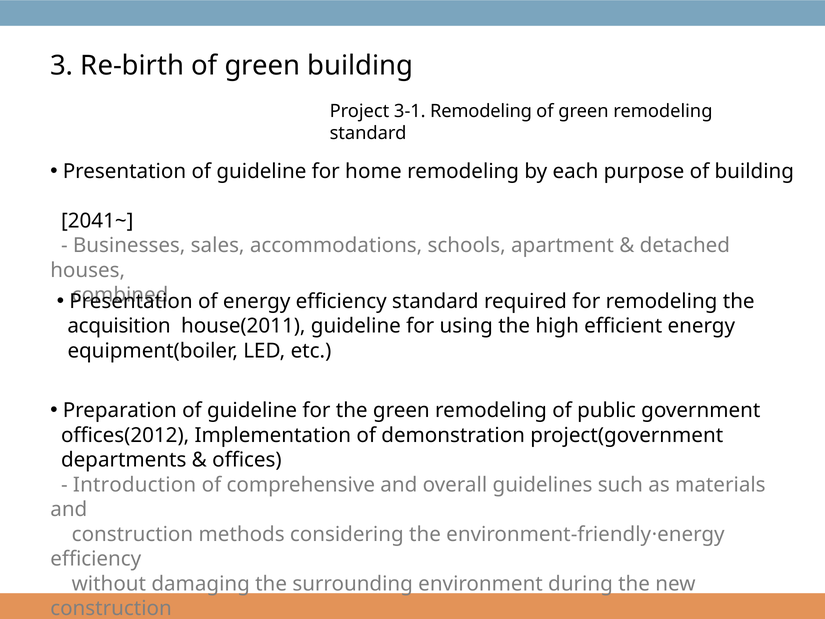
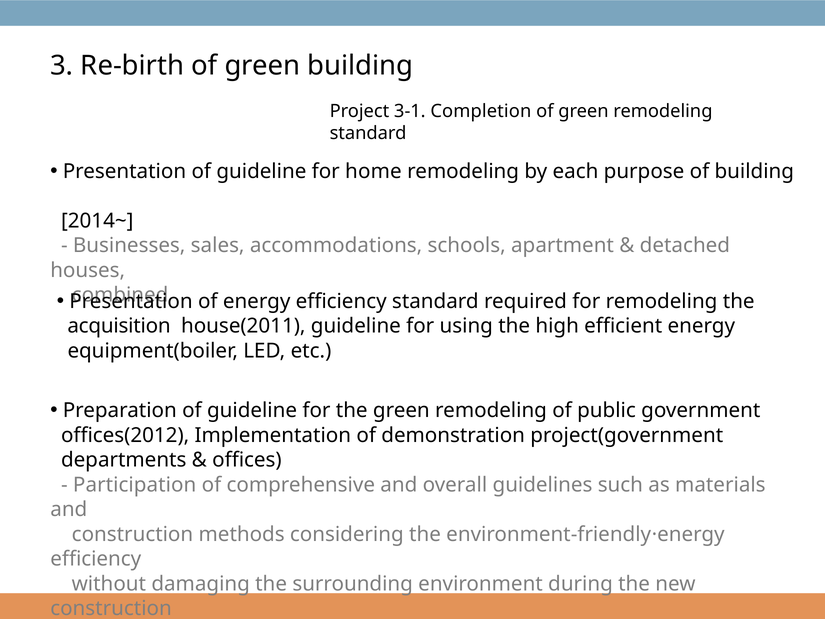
3-1 Remodeling: Remodeling -> Completion (481, 111)
2041~: 2041~ -> 2014~ (97, 221)
Introduction: Introduction -> Participation (135, 485)
